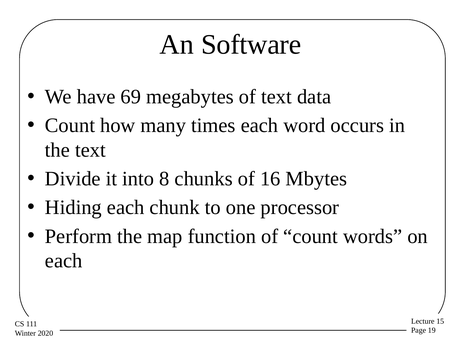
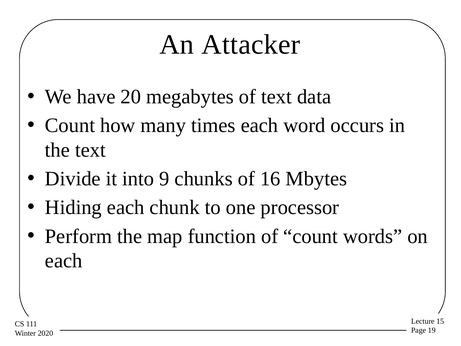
Software: Software -> Attacker (251, 45)
69: 69 -> 20 (131, 97)
8: 8 -> 9 (164, 179)
